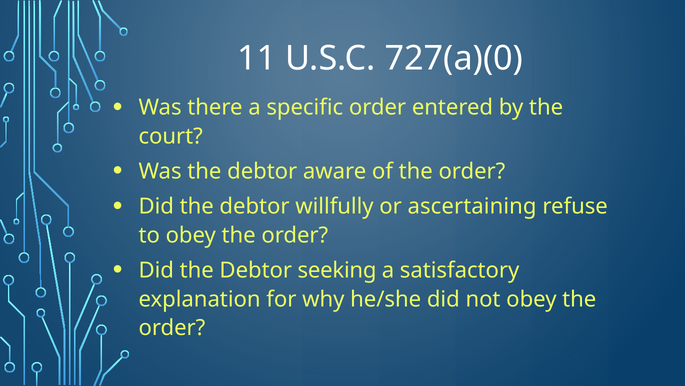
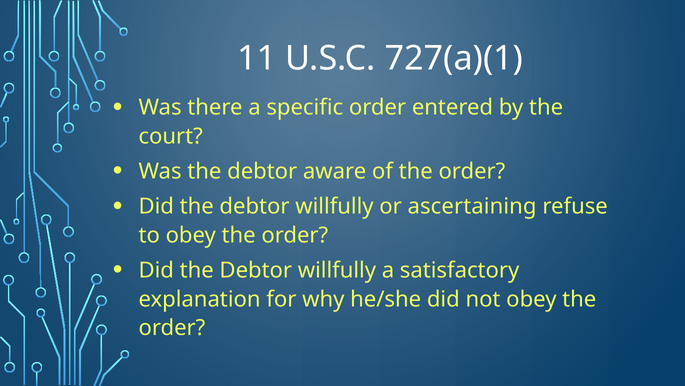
727(a)(0: 727(a)(0 -> 727(a)(1 (454, 58)
seeking: seeking -> willfully (337, 270)
